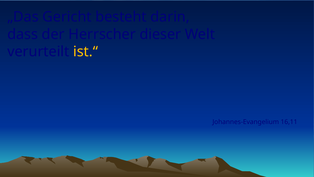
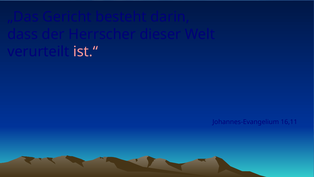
ist.“ colour: yellow -> pink (86, 51)
